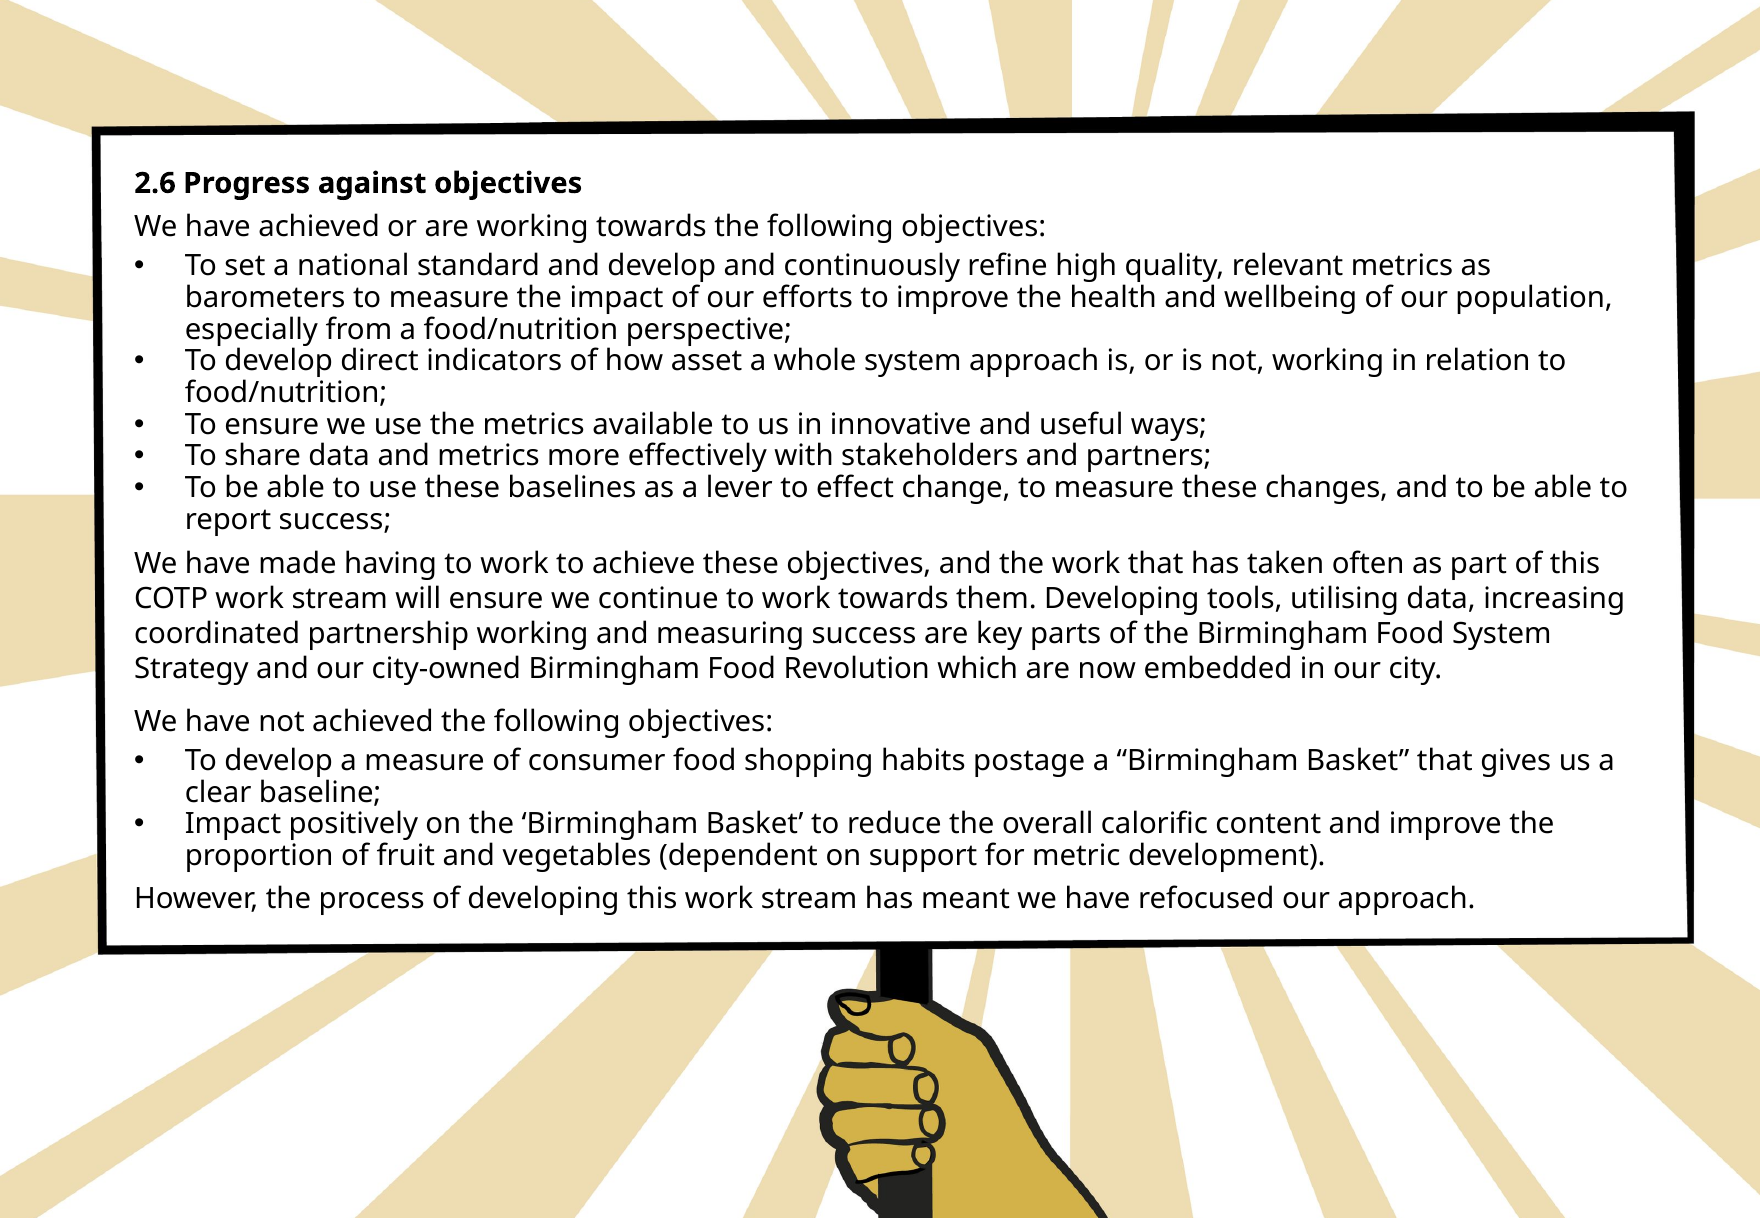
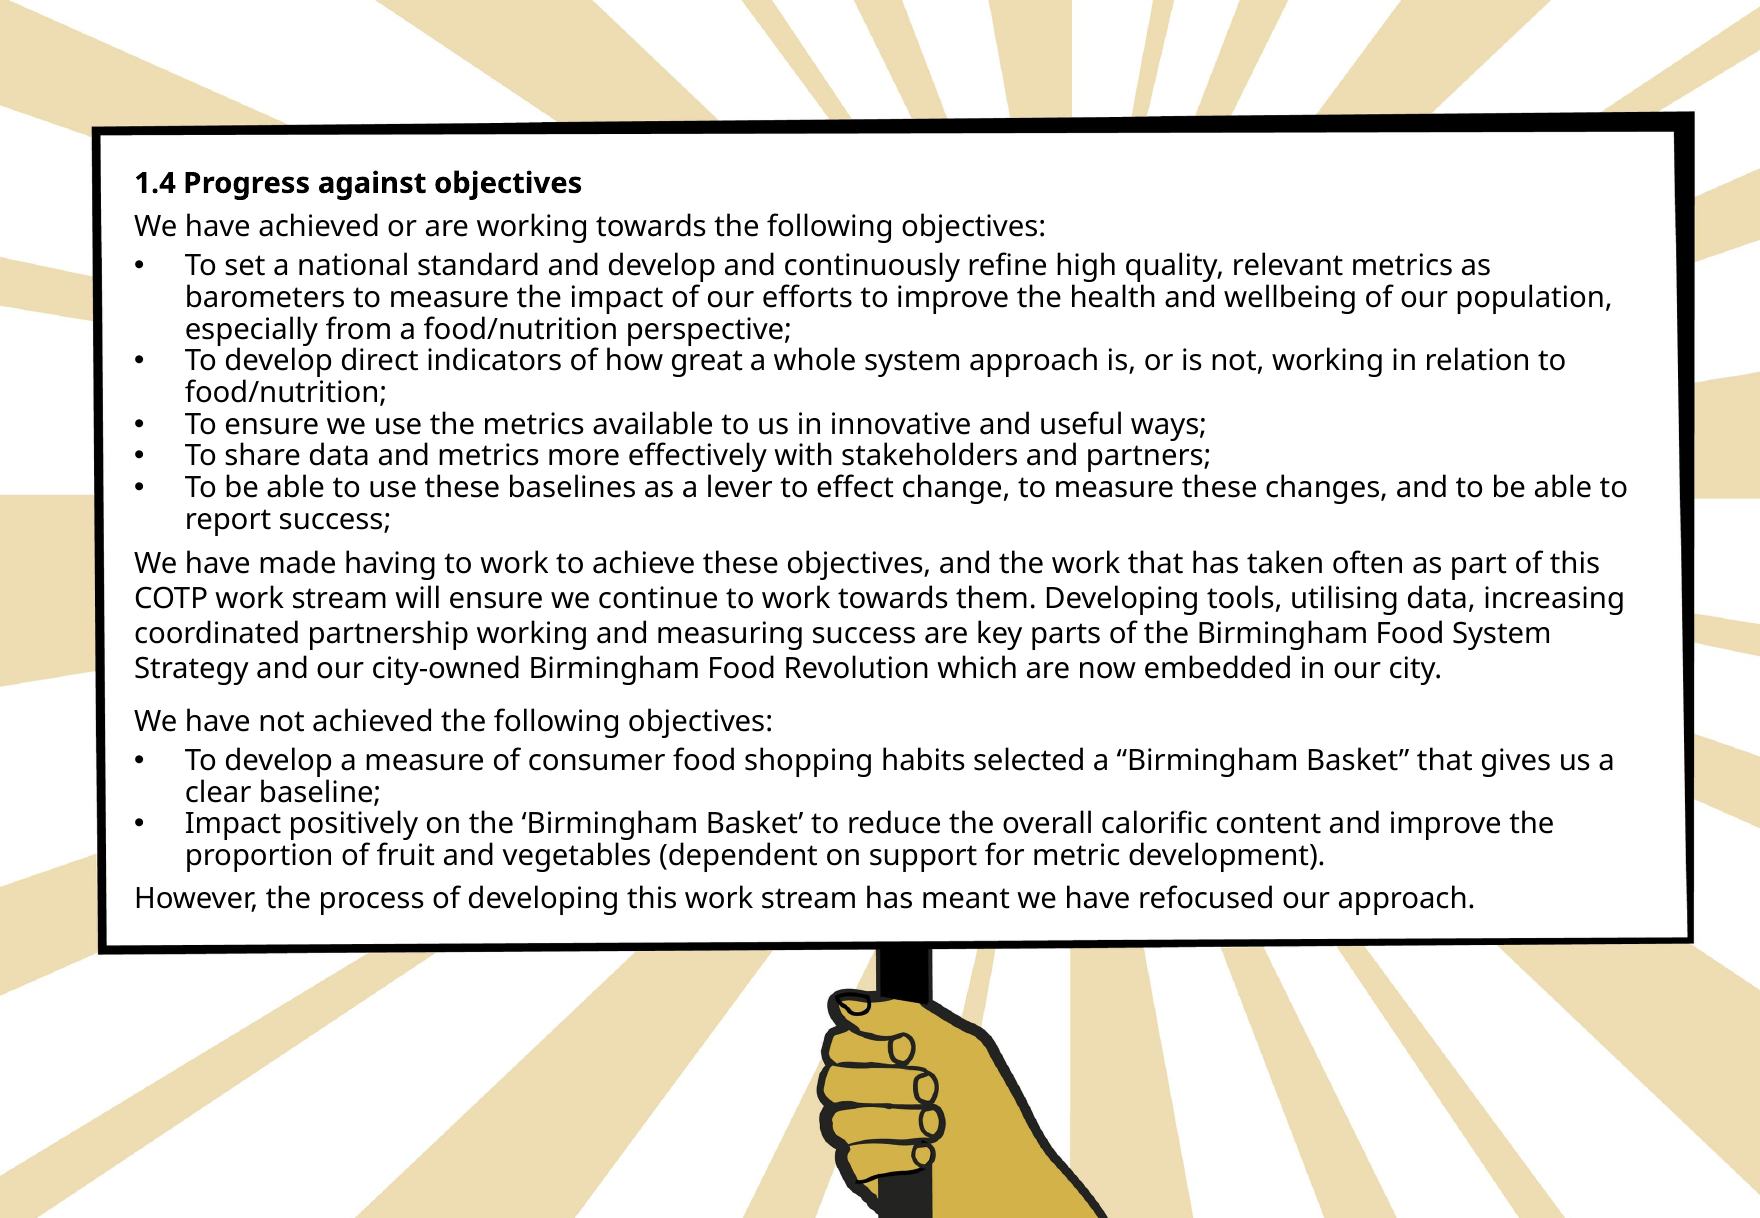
2.6: 2.6 -> 1.4 (155, 183)
asset: asset -> great (707, 361)
postage: postage -> selected (1029, 761)
